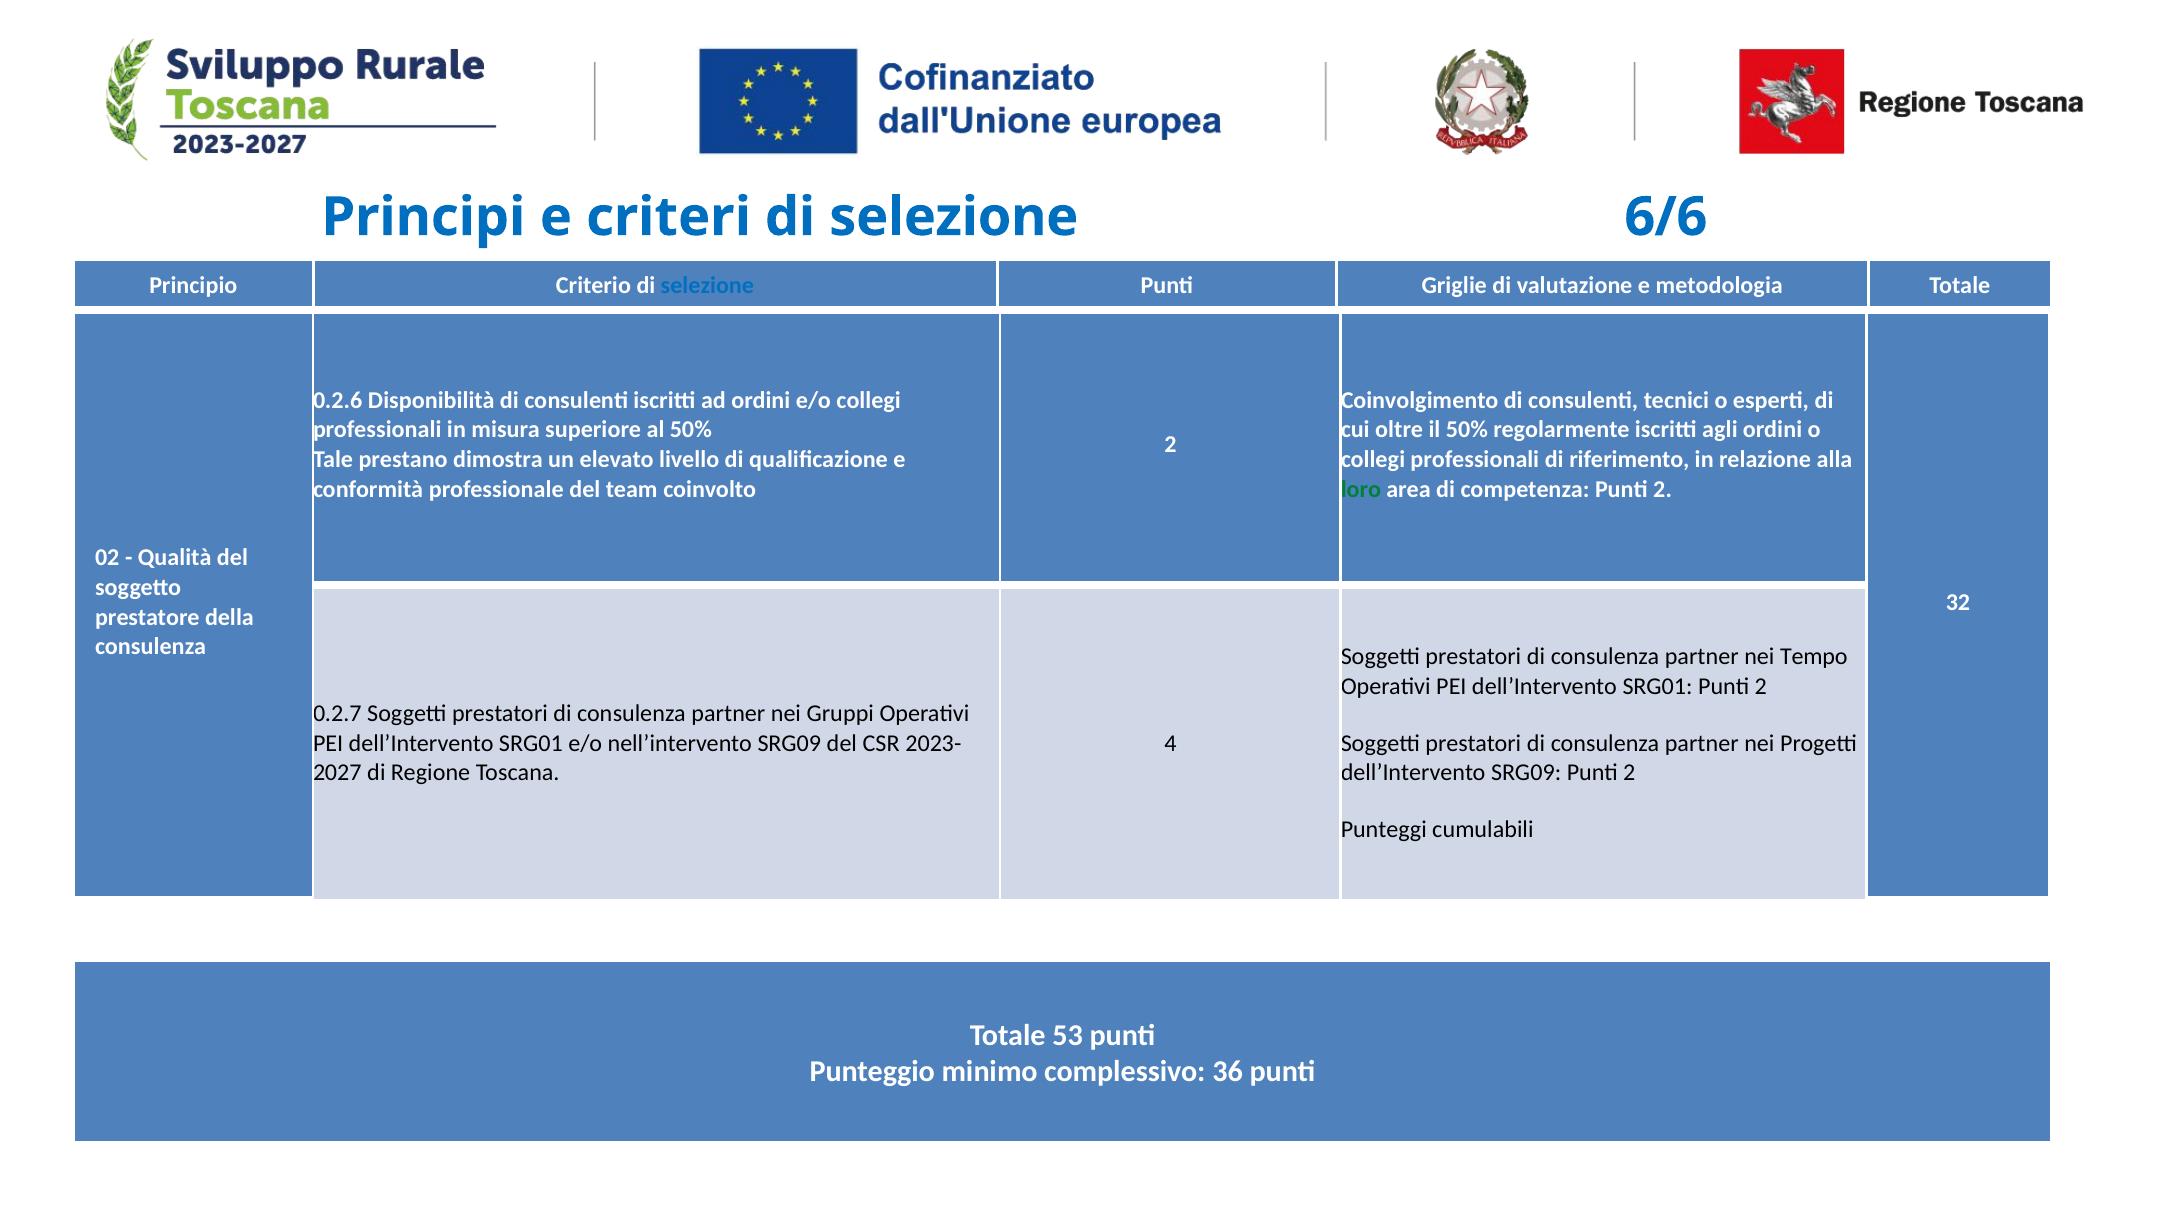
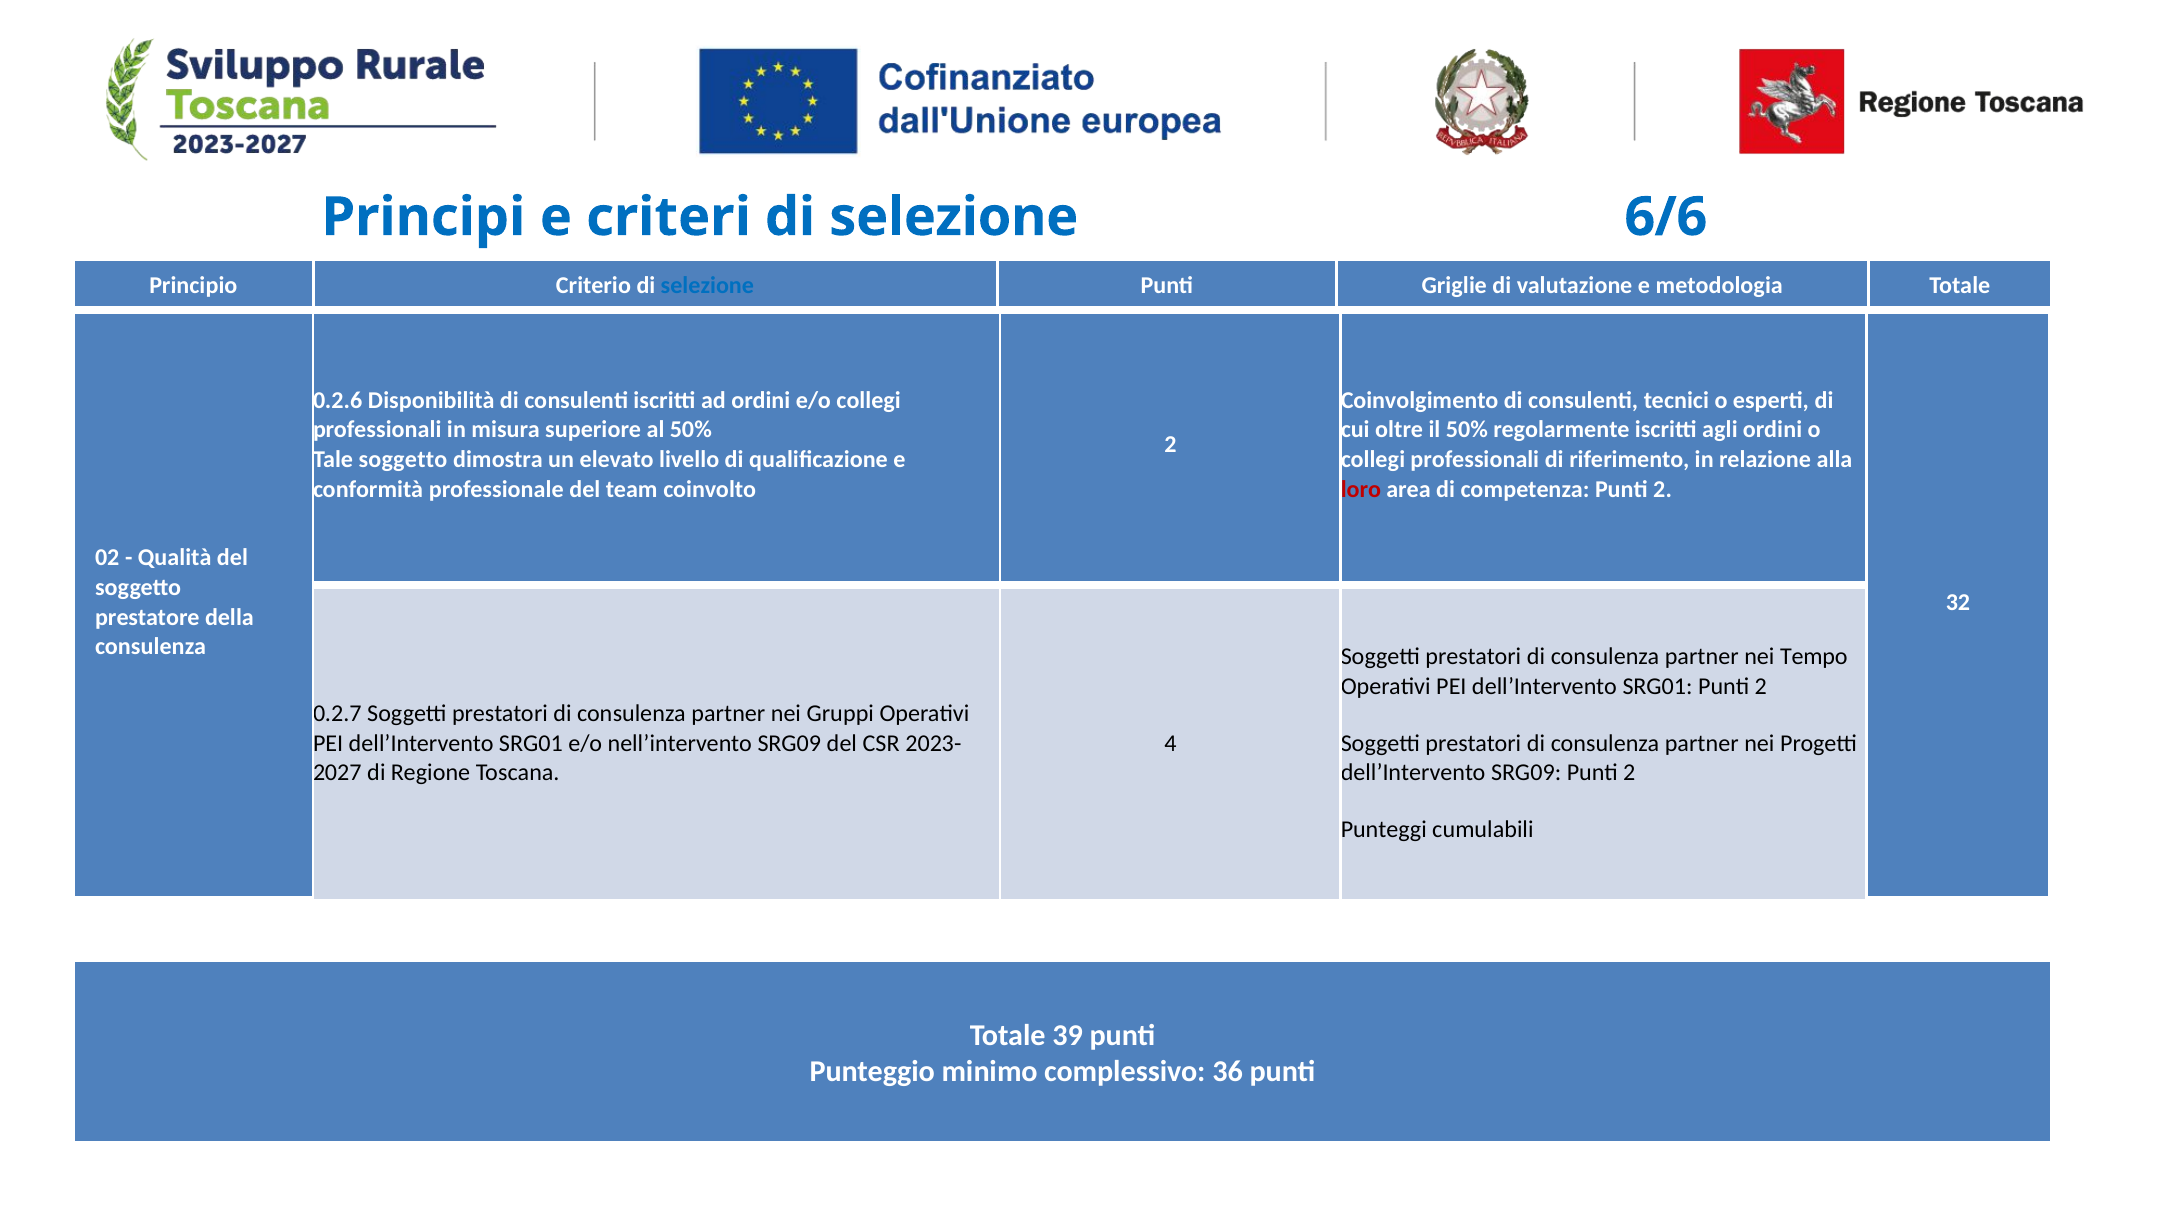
Tale prestano: prestano -> soggetto (403, 460)
loro colour: green -> red (1361, 489)
53: 53 -> 39 (1068, 1035)
